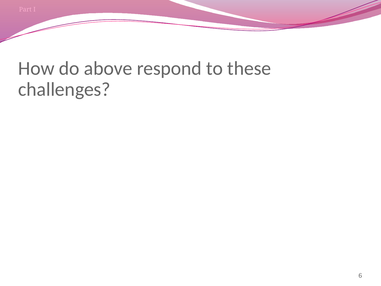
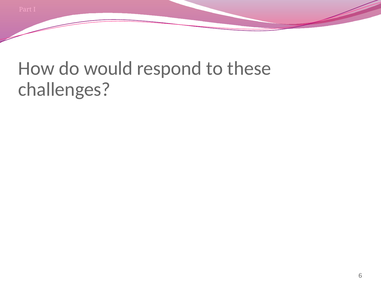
above: above -> would (108, 68)
